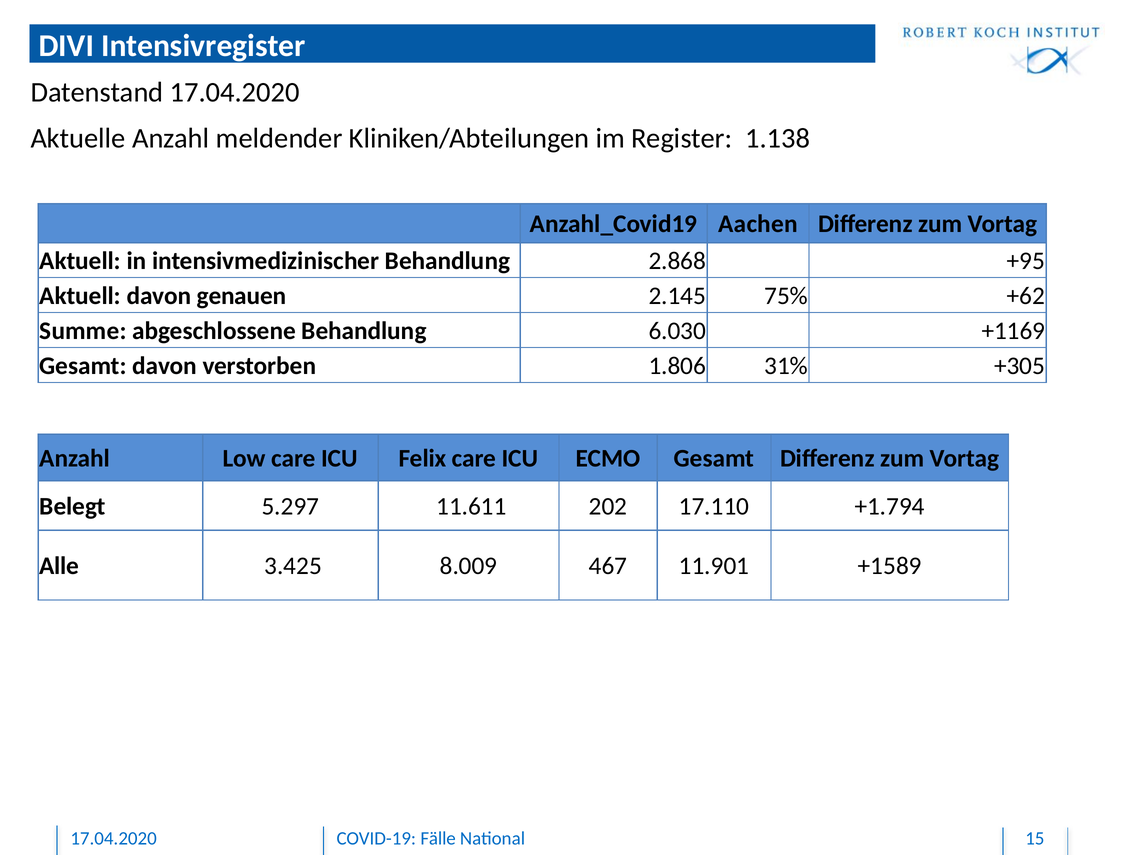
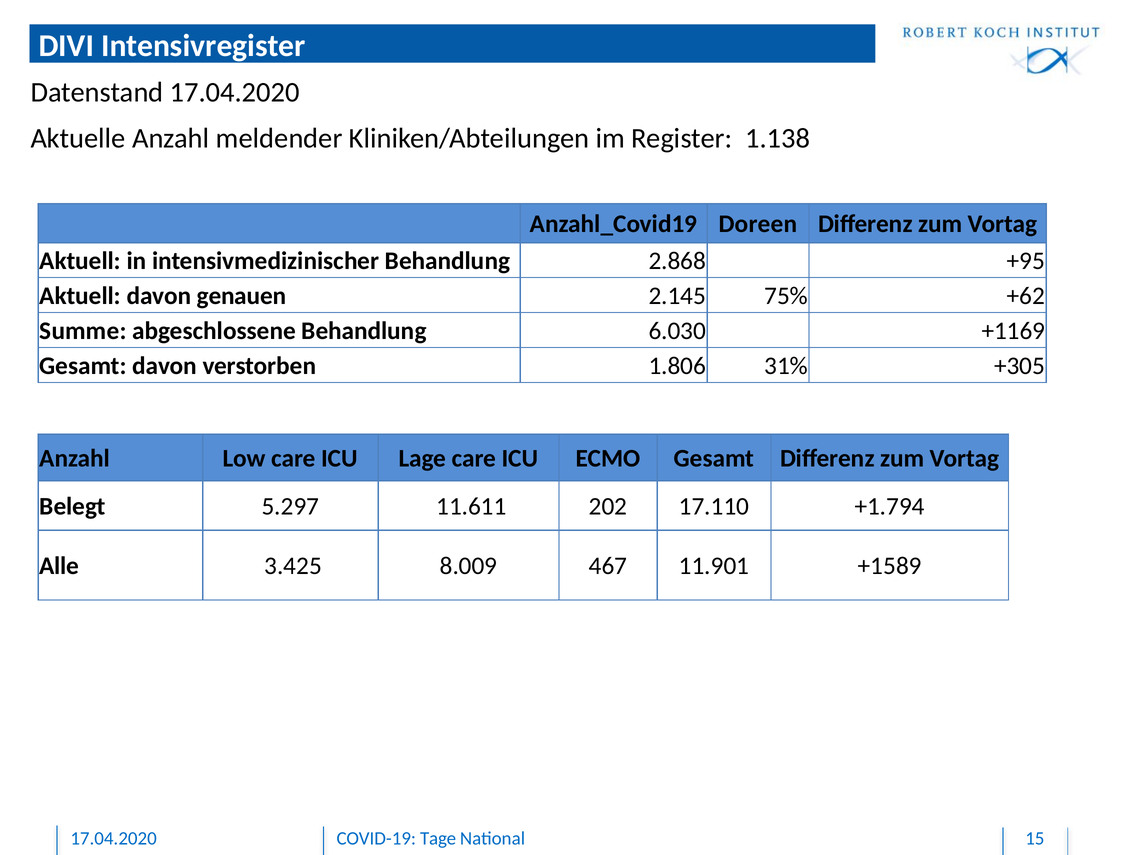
Aachen: Aachen -> Doreen (758, 224)
Felix: Felix -> Lage (422, 458)
Fälle: Fälle -> Tage (438, 838)
